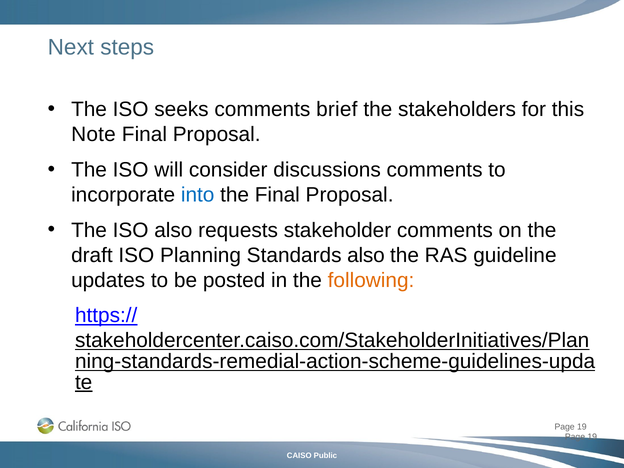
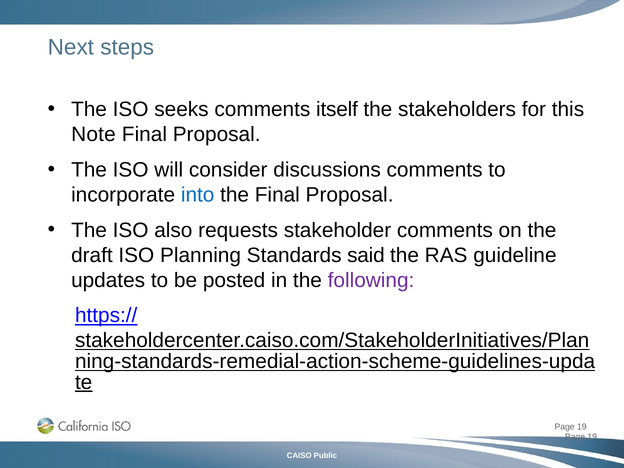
brief: brief -> itself (337, 110)
Standards also: also -> said (366, 255)
following colour: orange -> purple (371, 280)
